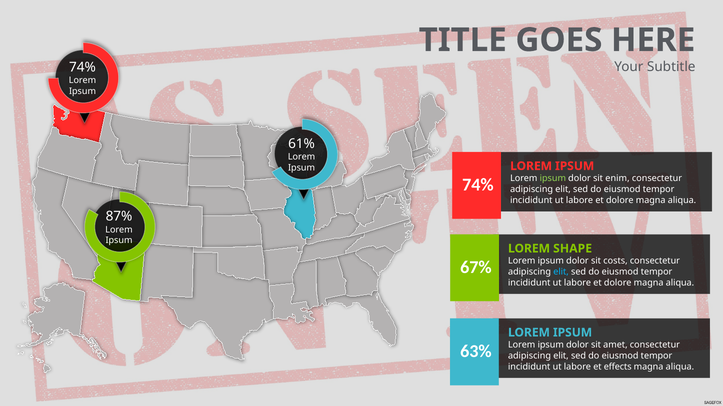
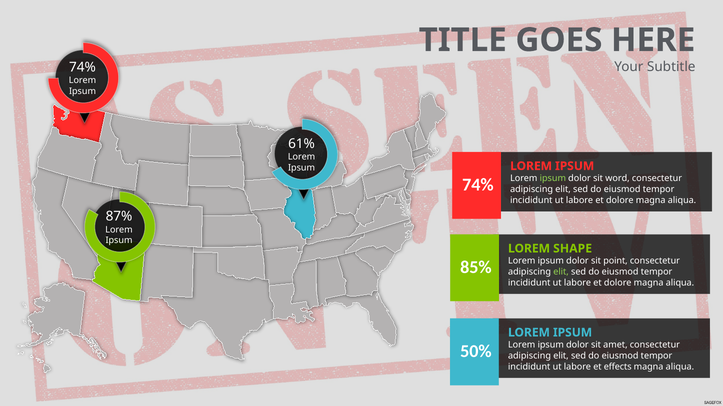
enim: enim -> word (617, 179)
costs: costs -> point (615, 261)
67%: 67% -> 85% (476, 268)
elit colour: light blue -> light green (561, 272)
63%: 63% -> 50% (476, 352)
